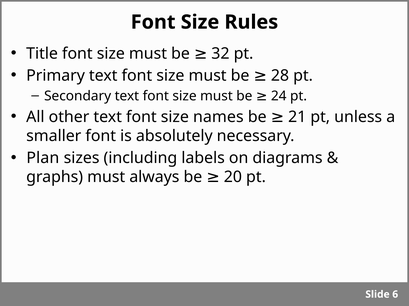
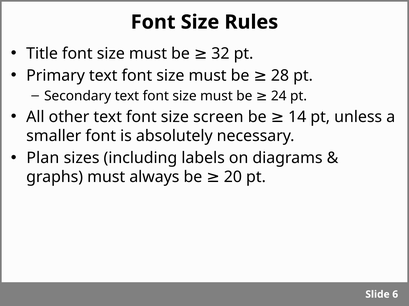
names: names -> screen (218, 117)
21: 21 -> 14 (297, 117)
